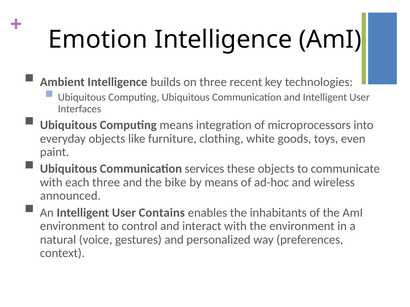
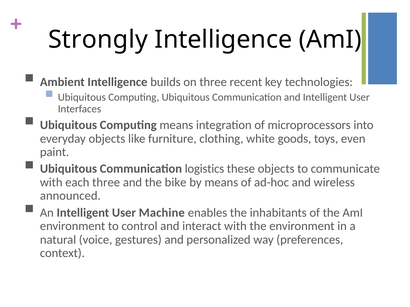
Emotion: Emotion -> Strongly (98, 40)
services: services -> logistics (204, 169)
Contains: Contains -> Machine (162, 213)
